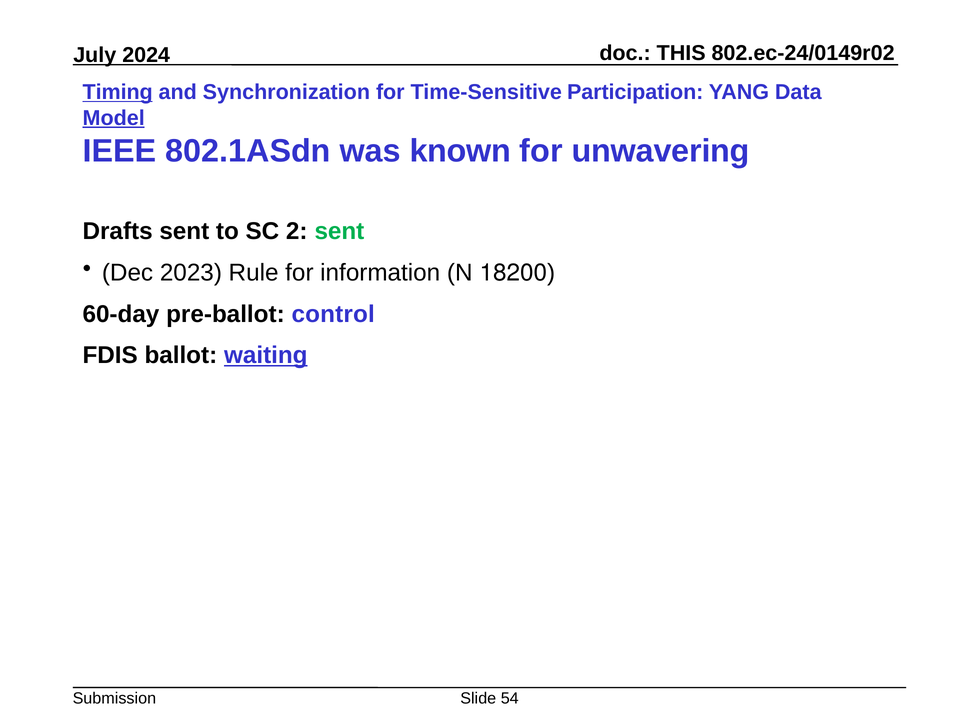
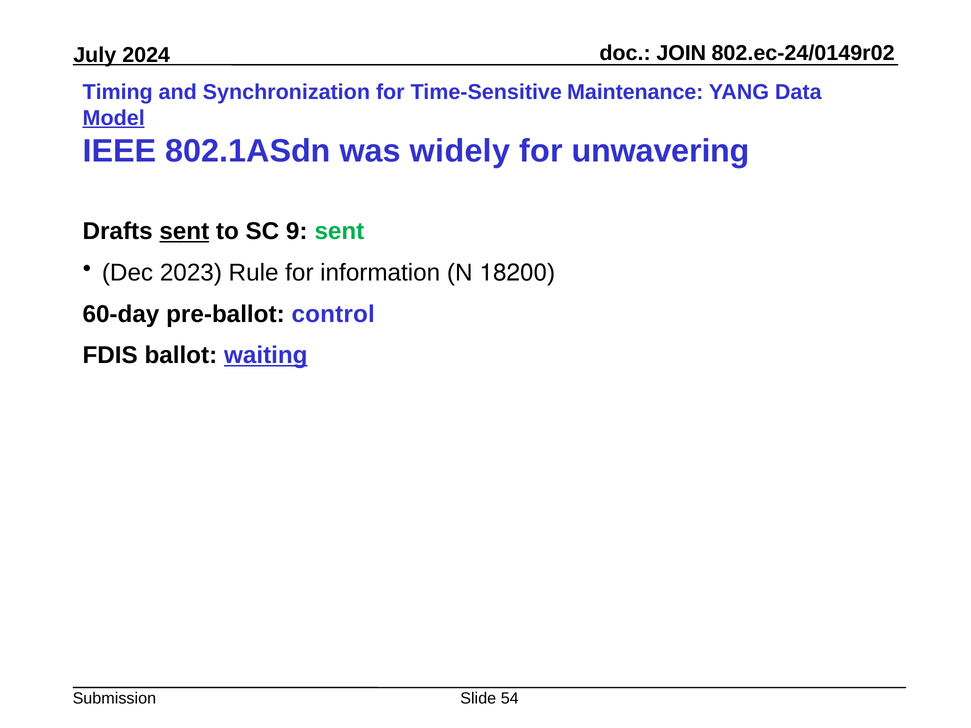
THIS: THIS -> JOIN (681, 53)
Timing underline: present -> none (118, 92)
Participation: Participation -> Maintenance (635, 92)
known: known -> widely (460, 151)
sent underline: none -> present (184, 232)
2: 2 -> 9 (297, 232)
